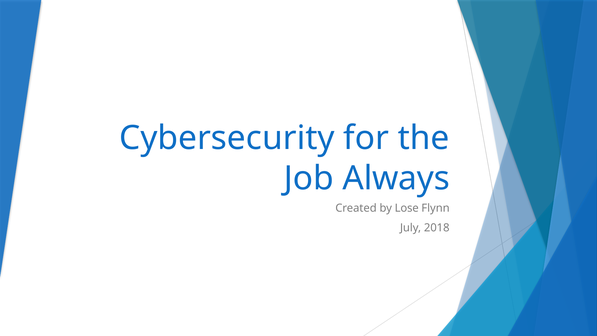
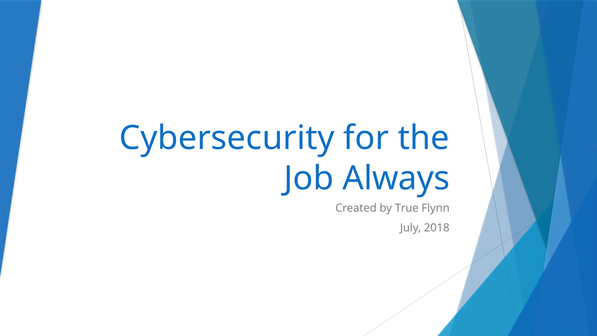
Lose: Lose -> True (407, 208)
